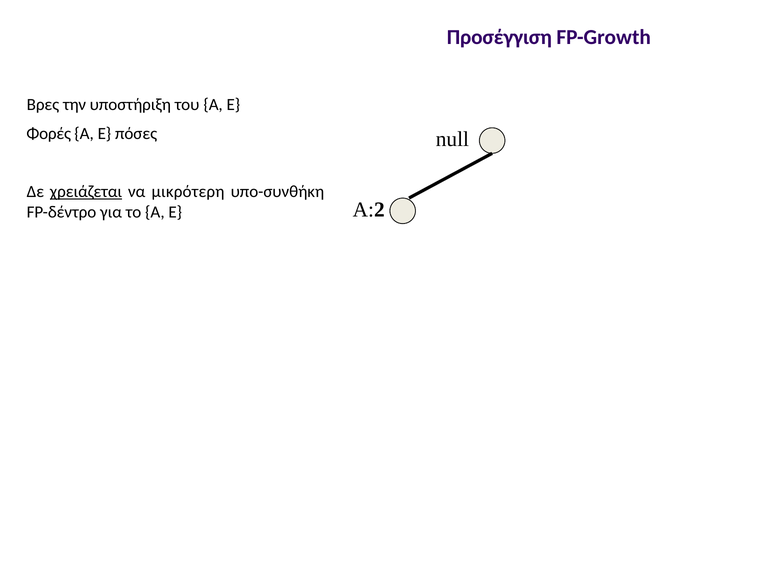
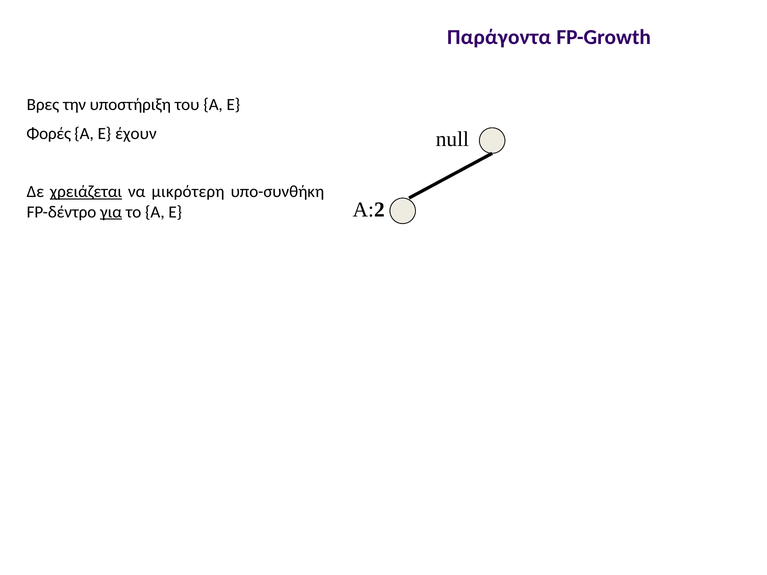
Προσέγγιση: Προσέγγιση -> Παράγοντα (499, 37)
πόσες: πόσες -> έχουν (136, 134)
για underline: none -> present (111, 212)
